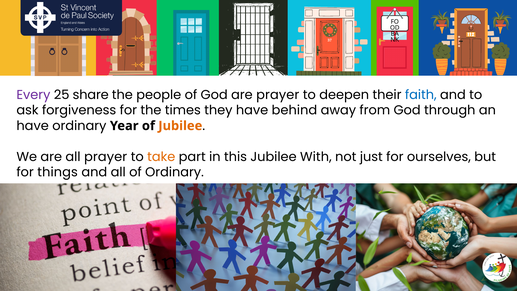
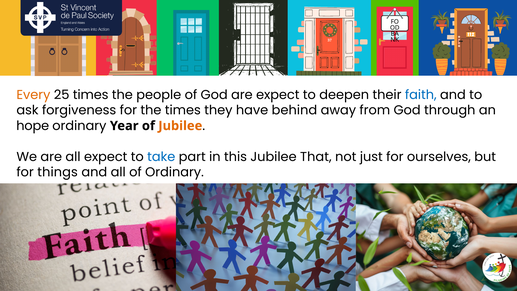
Every colour: purple -> orange (33, 95)
25 share: share -> times (91, 95)
are prayer: prayer -> expect (278, 95)
have: have -> hope (33, 126)
all prayer: prayer -> expect (106, 157)
take colour: orange -> blue (161, 157)
With: With -> That (316, 157)
